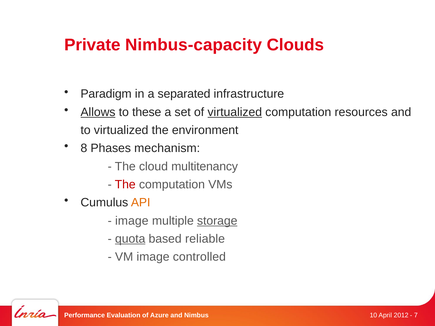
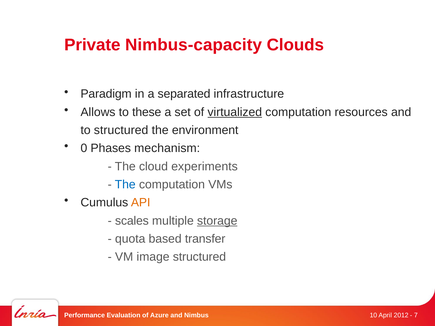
Allows underline: present -> none (98, 112)
to virtualized: virtualized -> structured (121, 130)
8: 8 -> 0 (84, 148)
multitenancy: multitenancy -> experiments (205, 167)
The colour: red -> blue (125, 185)
image: image -> scales (132, 221)
quota underline: present -> none (130, 239)
reliable: reliable -> transfer (205, 239)
image controlled: controlled -> structured (199, 257)
